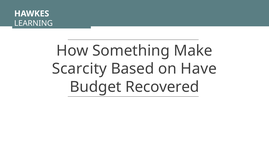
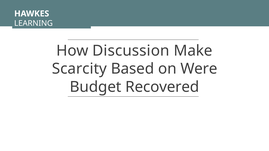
Something: Something -> Discussion (131, 51)
Have: Have -> Were (199, 69)
